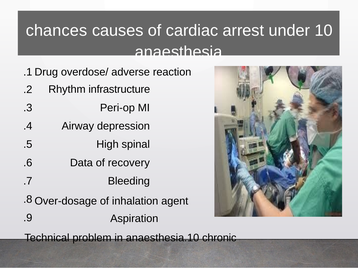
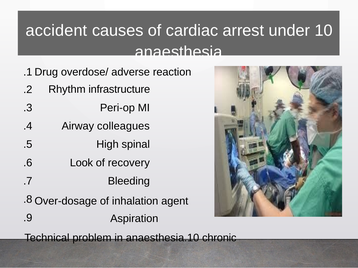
chances: chances -> accident (56, 31)
depression: depression -> colleagues (123, 126)
Data: Data -> Look (81, 163)
